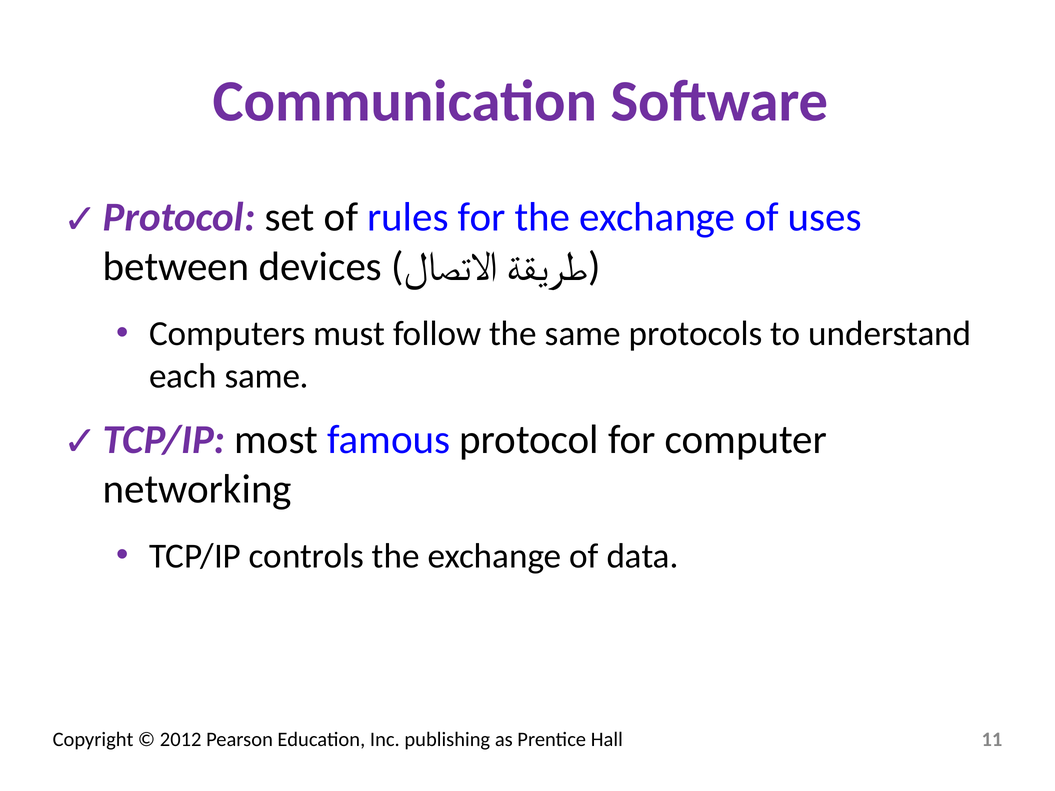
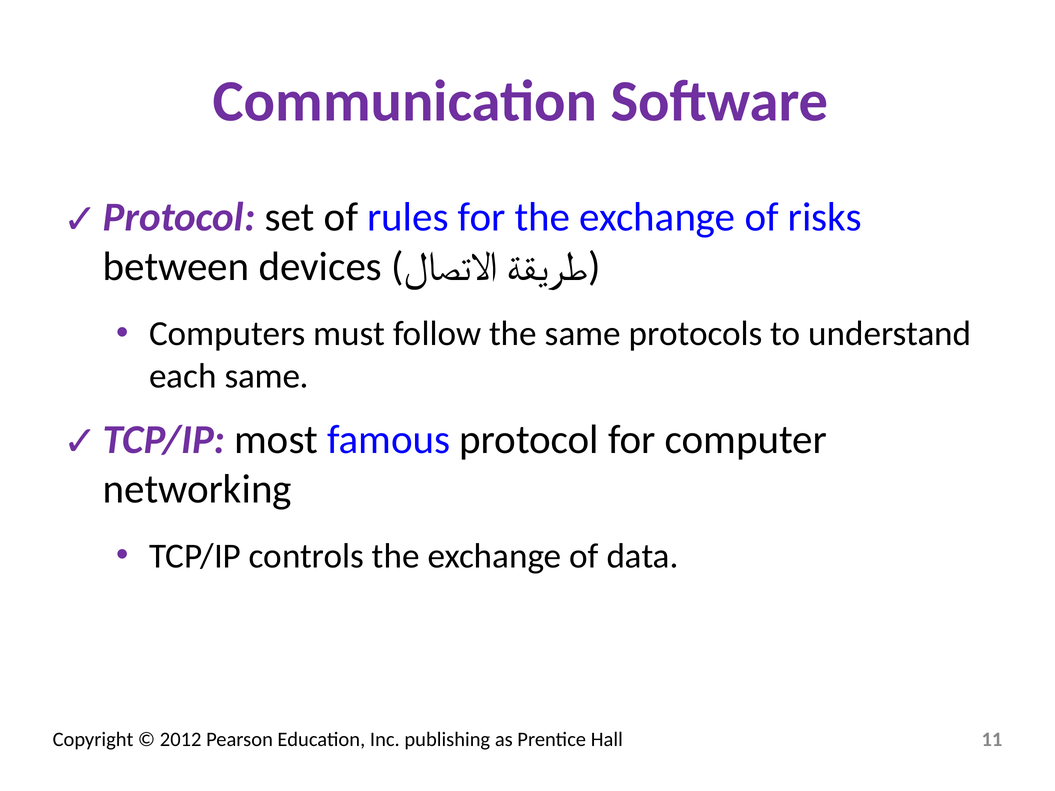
uses: uses -> risks (825, 217)
